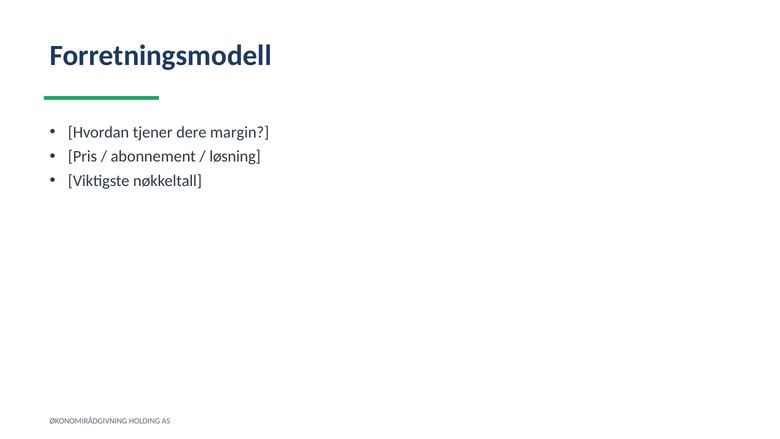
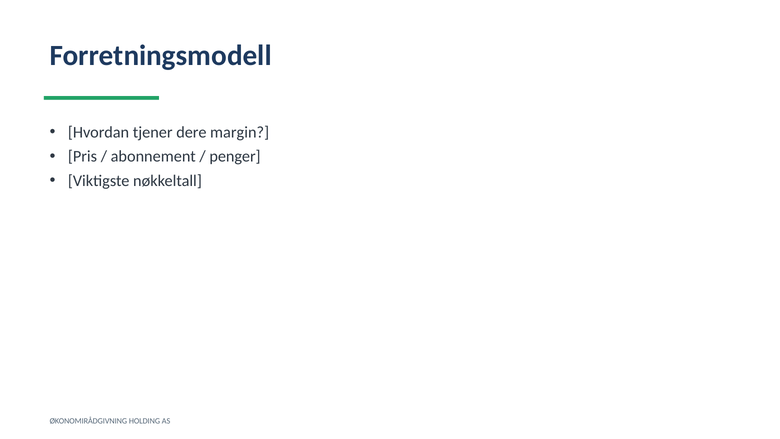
løsning: løsning -> penger (235, 156)
